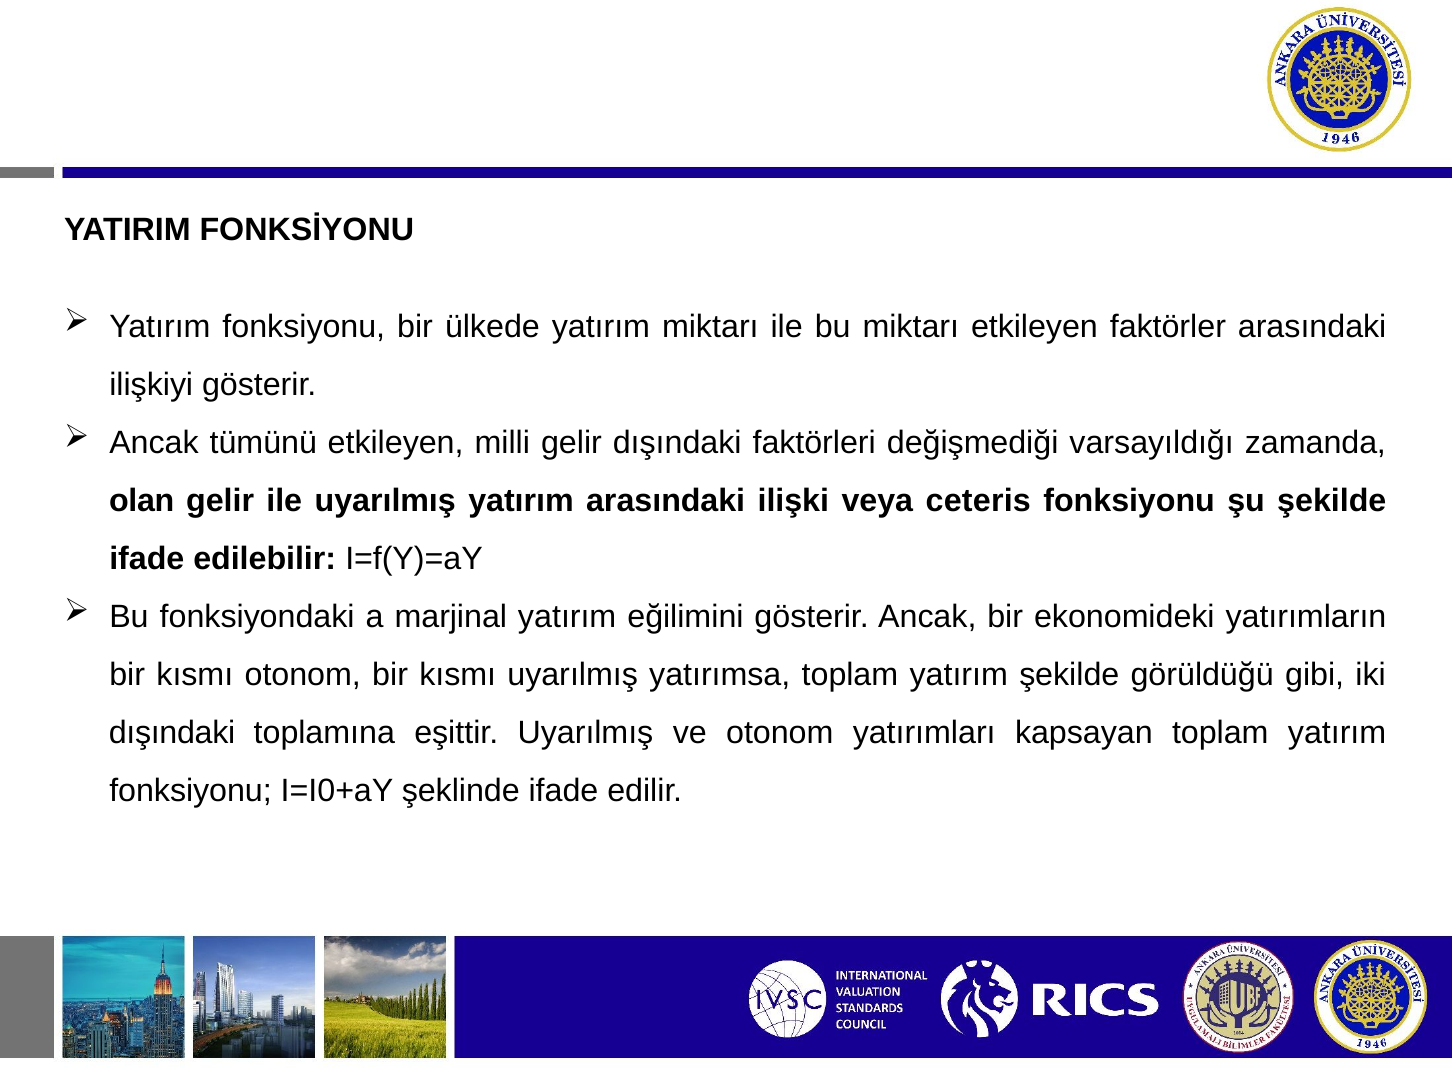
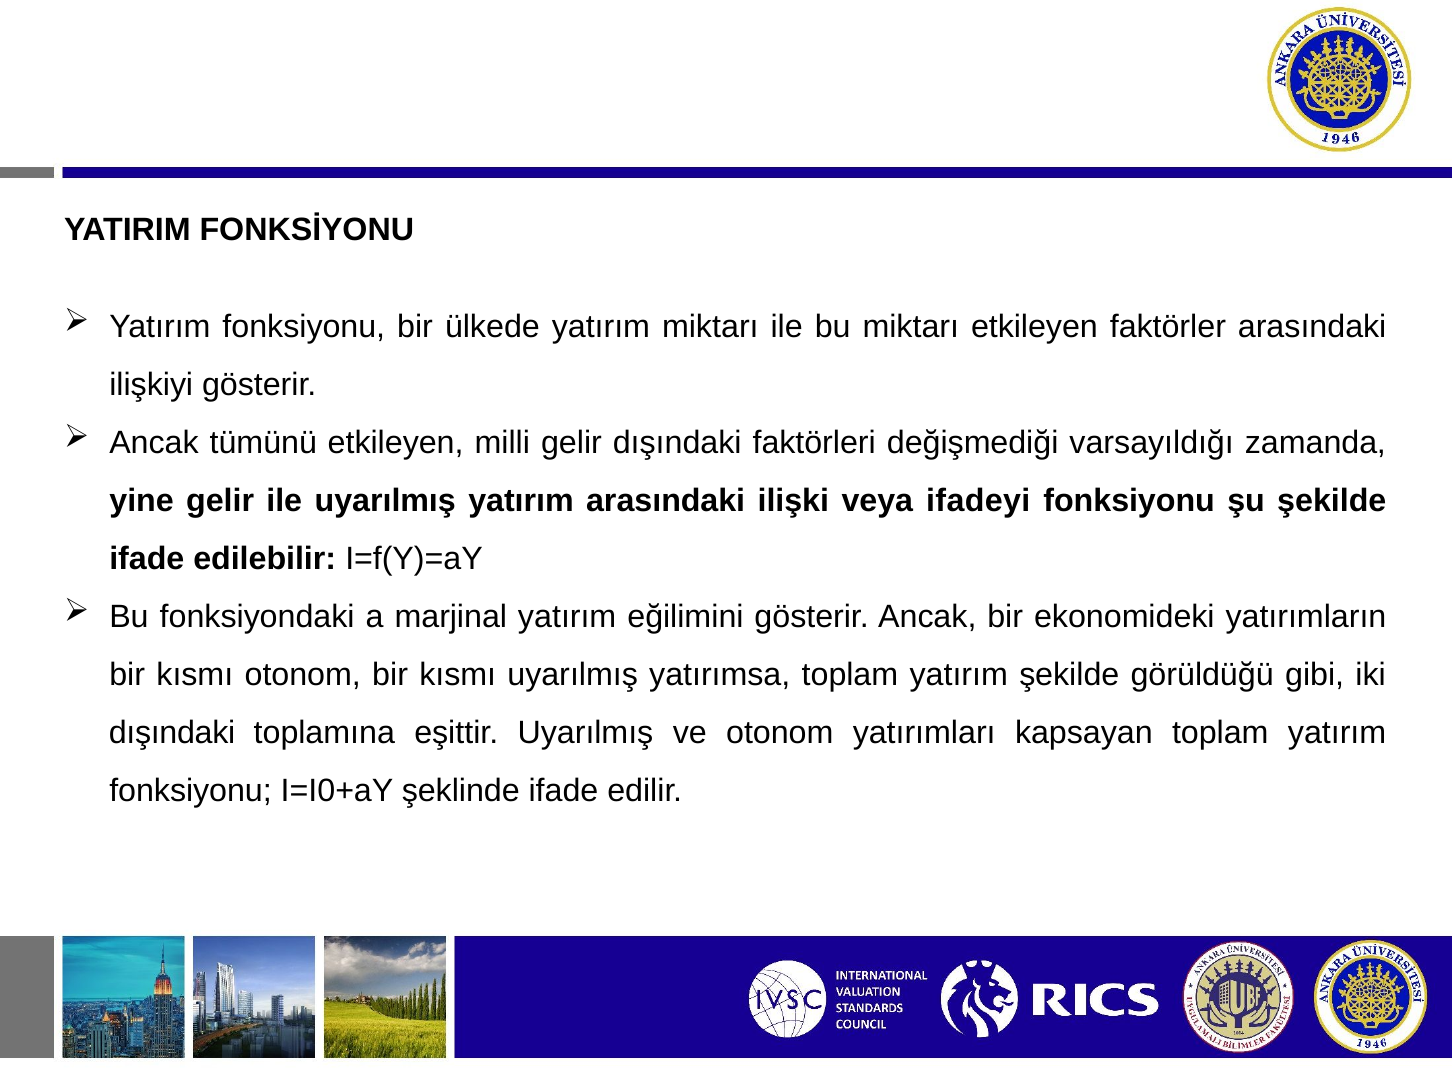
olan: olan -> yine (142, 501)
ceteris: ceteris -> ifadeyi (978, 501)
